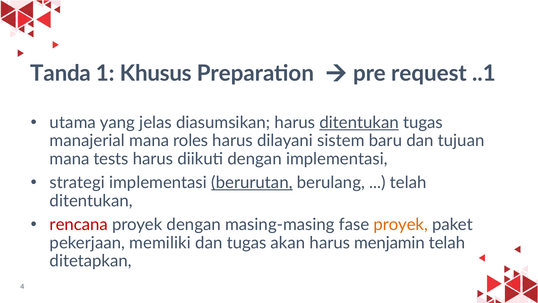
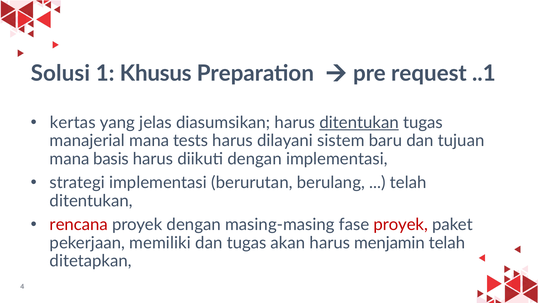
Tanda: Tanda -> Solusi (60, 74)
utama: utama -> kertas (73, 122)
roles: roles -> tests (191, 141)
tests: tests -> basis (111, 159)
berurutan underline: present -> none (252, 182)
proyek colour: orange -> red (401, 224)
